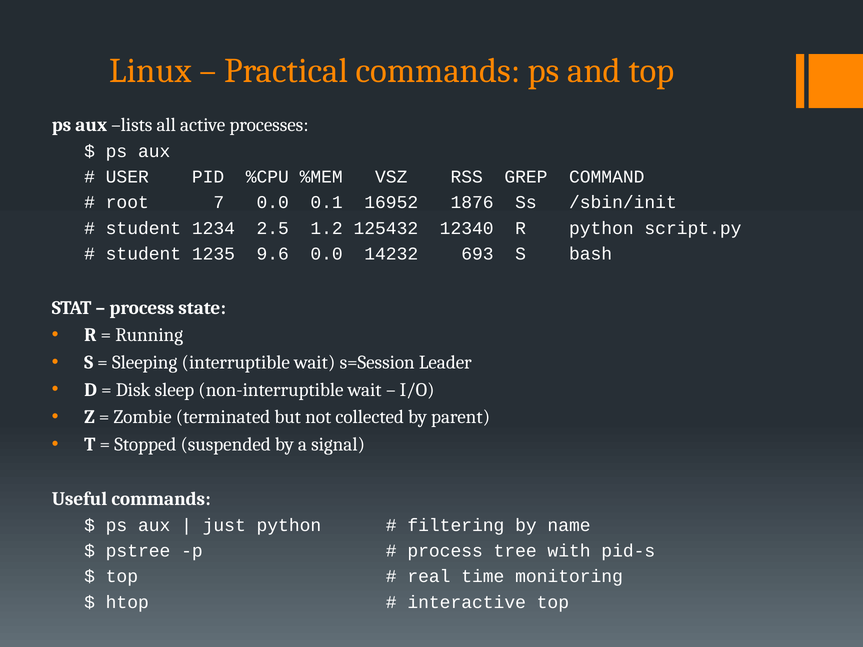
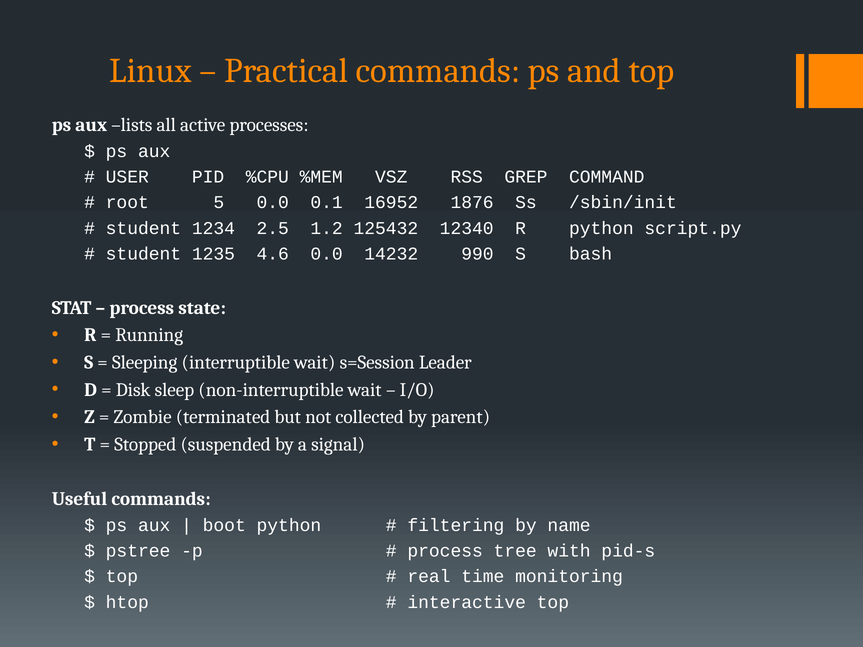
7: 7 -> 5 (219, 203)
9.6: 9.6 -> 4.6 (273, 254)
693: 693 -> 990 (477, 254)
just: just -> boot (224, 525)
